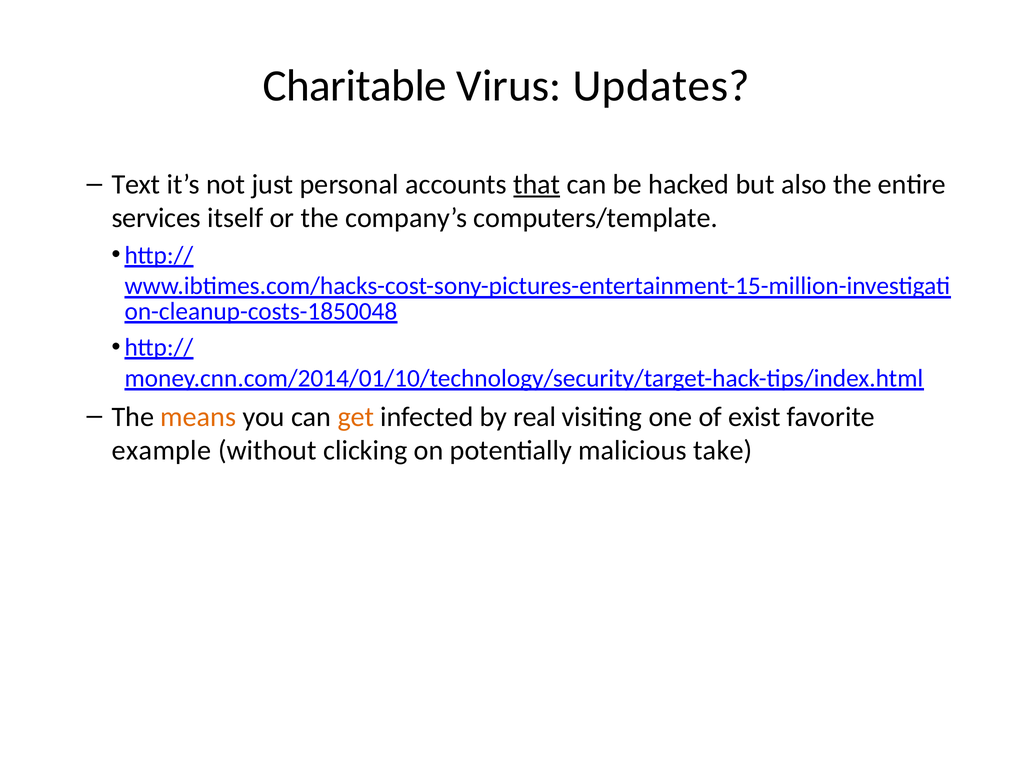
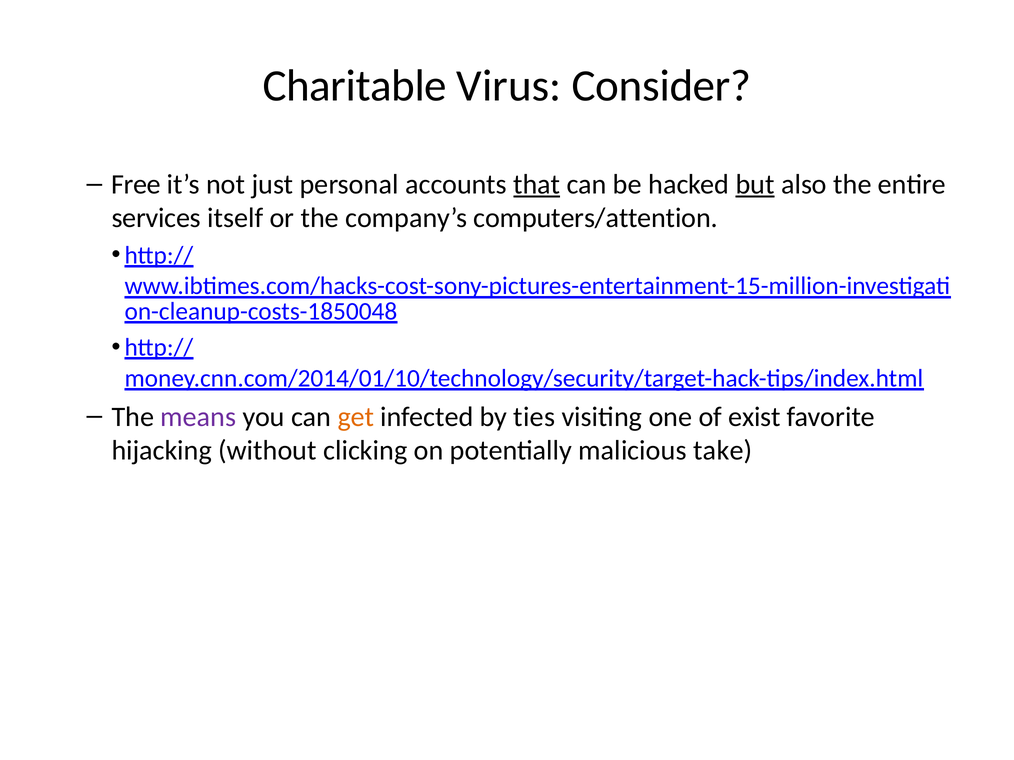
Updates: Updates -> Consider (661, 86)
Text: Text -> Free (136, 185)
but underline: none -> present (755, 185)
computers/template: computers/template -> computers/attention (596, 218)
means colour: orange -> purple (198, 417)
real: real -> ties (534, 417)
example: example -> hijacking (162, 451)
